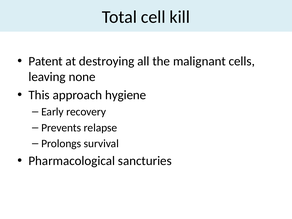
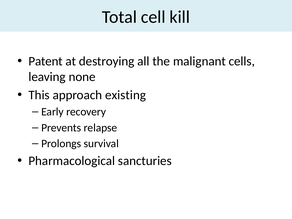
hygiene: hygiene -> existing (126, 95)
